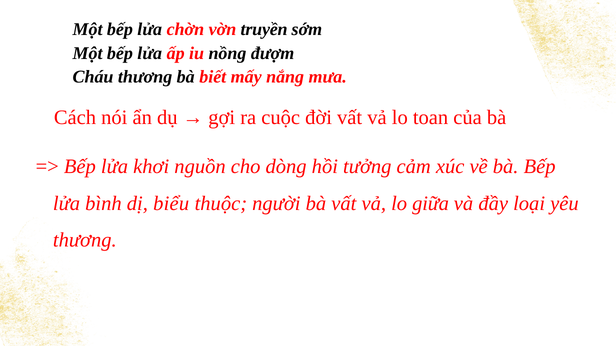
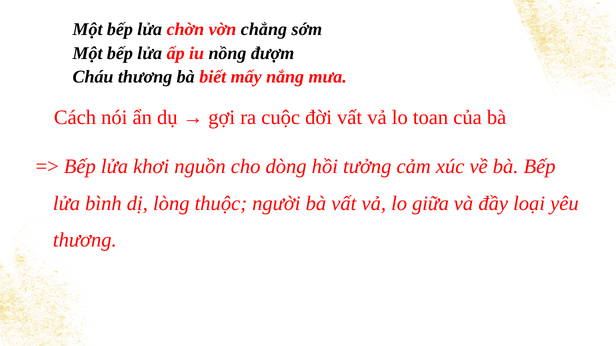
truyền: truyền -> chẳng (264, 30)
biểu: biểu -> lòng (171, 204)
